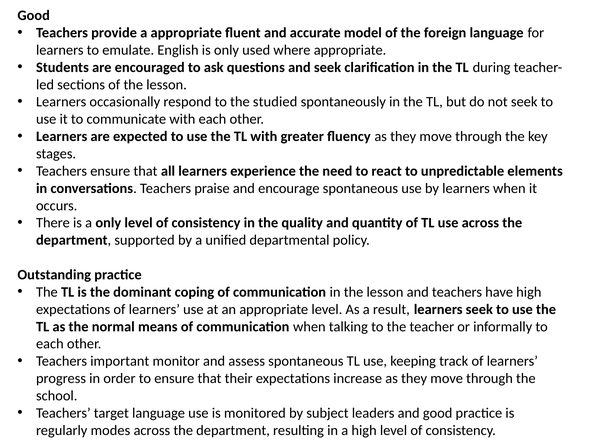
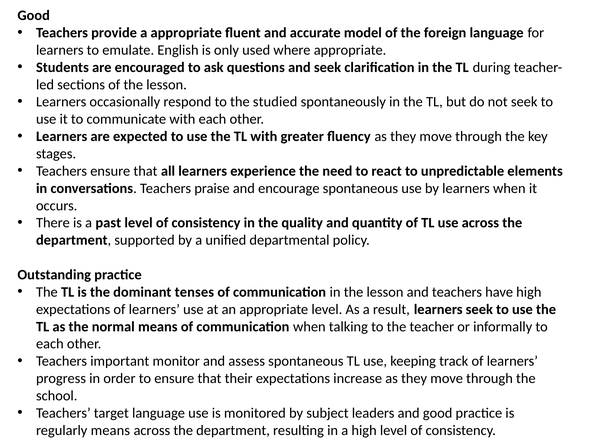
a only: only -> past (108, 223)
coping: coping -> tenses (194, 292)
regularly modes: modes -> means (110, 430)
